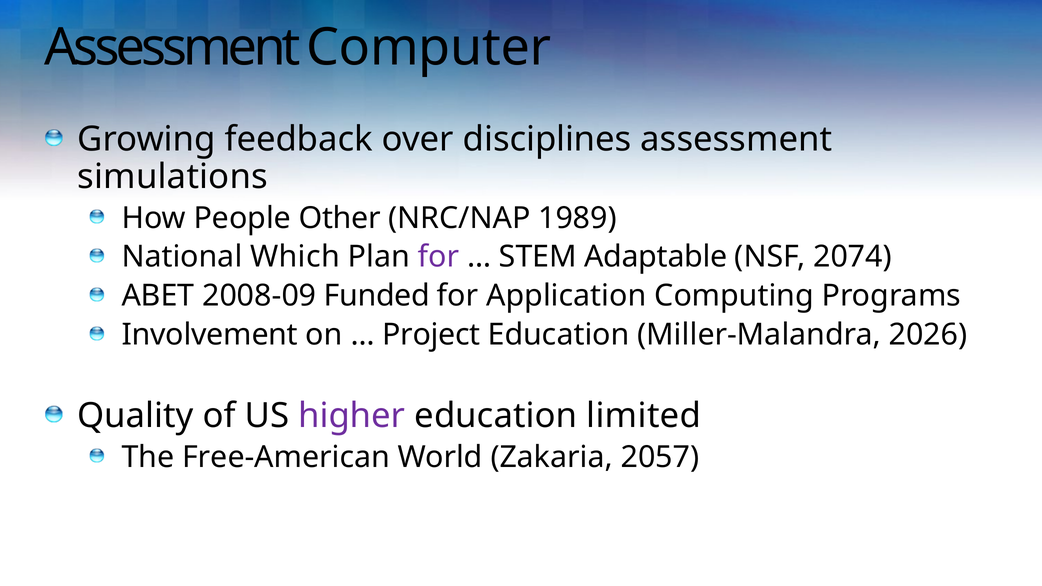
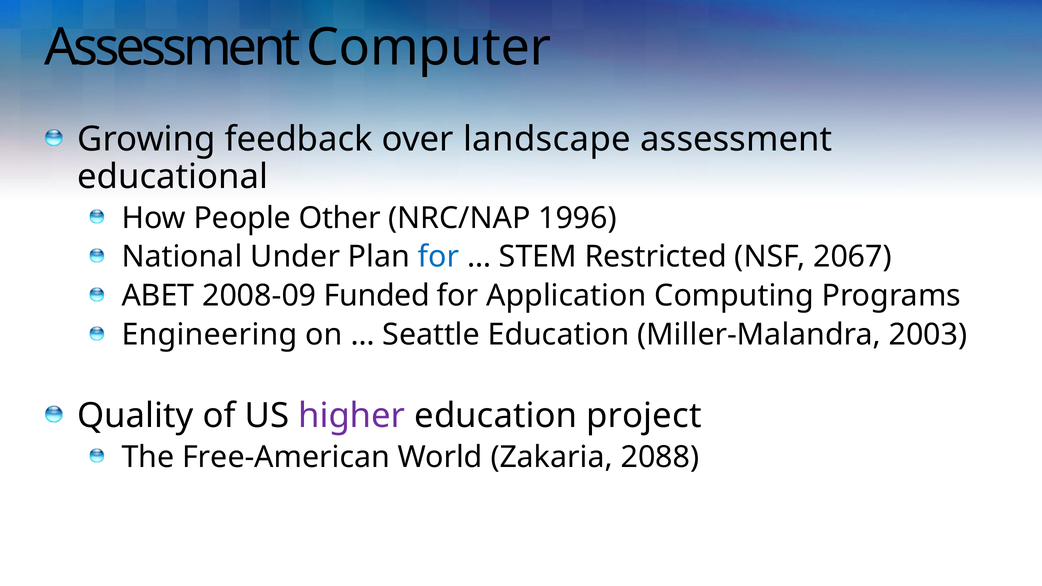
disciplines: disciplines -> landscape (547, 139)
simulations: simulations -> educational (173, 177)
1989: 1989 -> 1996 (578, 218)
Which: Which -> Under (295, 257)
for colour: purple -> blue (439, 257)
Adaptable: Adaptable -> Restricted (656, 257)
2074: 2074 -> 2067 (853, 257)
Involvement: Involvement -> Engineering (210, 335)
Project: Project -> Seattle (431, 335)
2026: 2026 -> 2003 (928, 335)
limited: limited -> project (644, 416)
2057: 2057 -> 2088 (660, 457)
